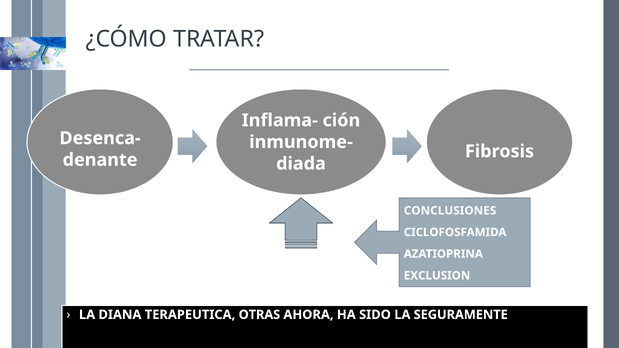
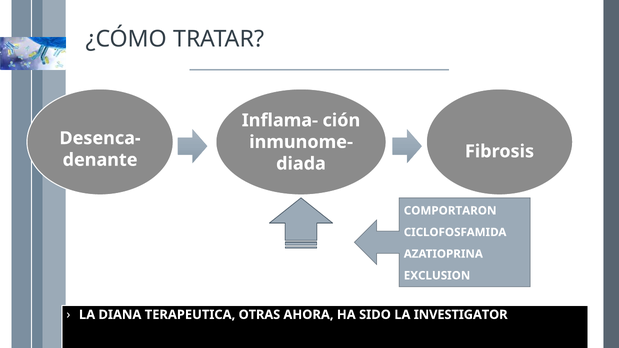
CONCLUSIONES: CONCLUSIONES -> COMPORTARON (450, 211)
SEGURAMENTE: SEGURAMENTE -> INVESTIGATOR (461, 315)
